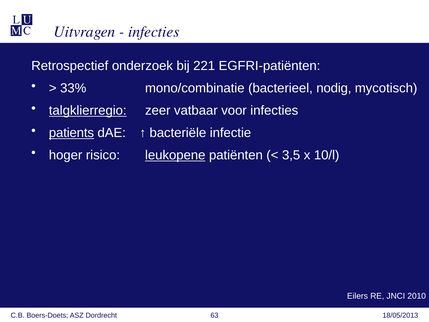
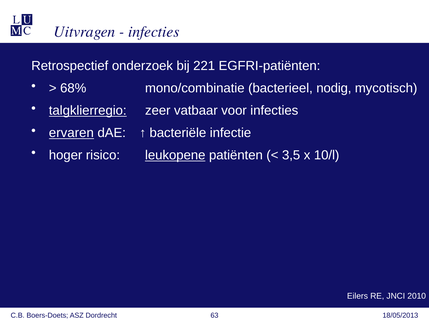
33%: 33% -> 68% (73, 88)
patients: patients -> ervaren (71, 133)
